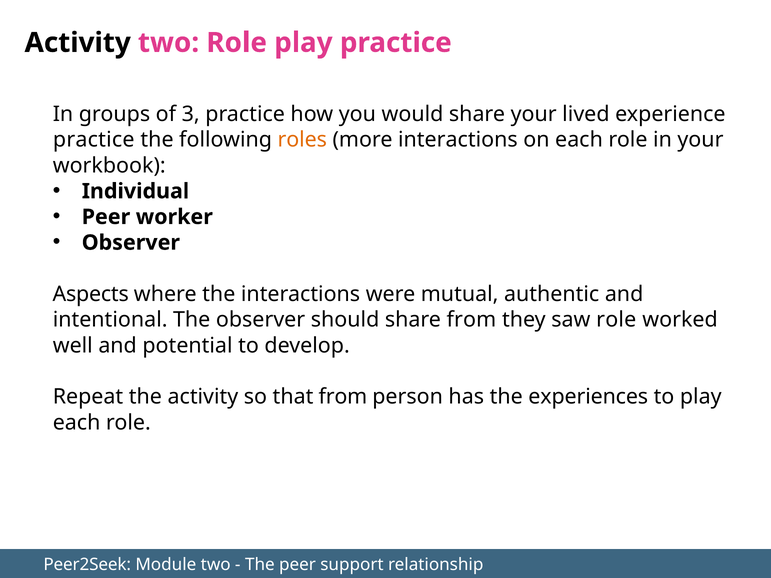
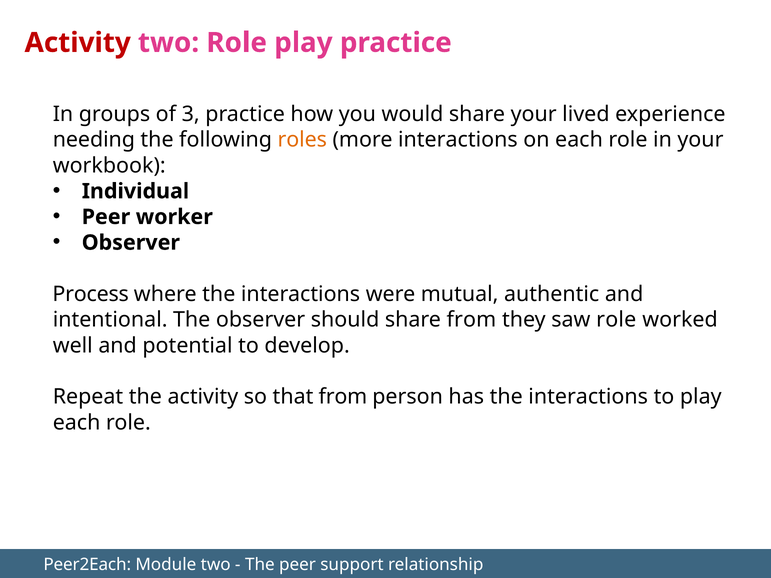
Activity colour: black -> red (78, 43)
practice: practice -> needing (94, 140)
Aspects: Aspects -> Process (91, 294)
has the experiences: experiences -> interactions (588, 397)
Peer2Seek: Peer2Seek -> Peer2Each (87, 565)
